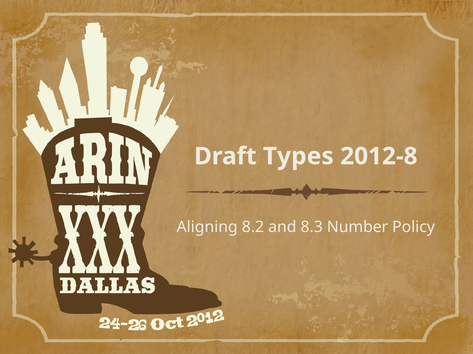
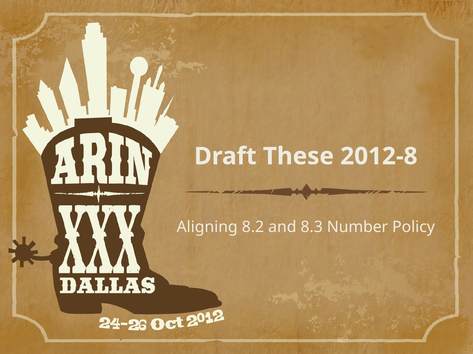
Types: Types -> These (298, 157)
